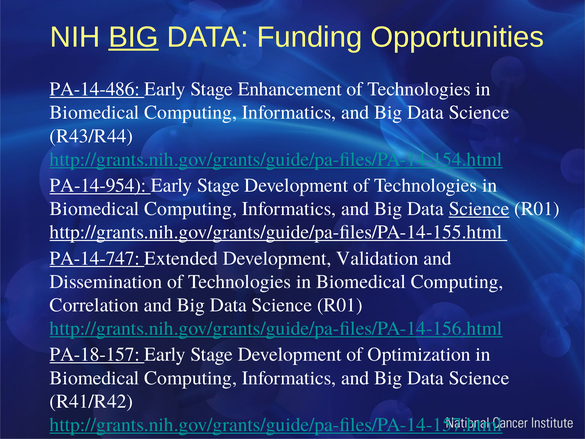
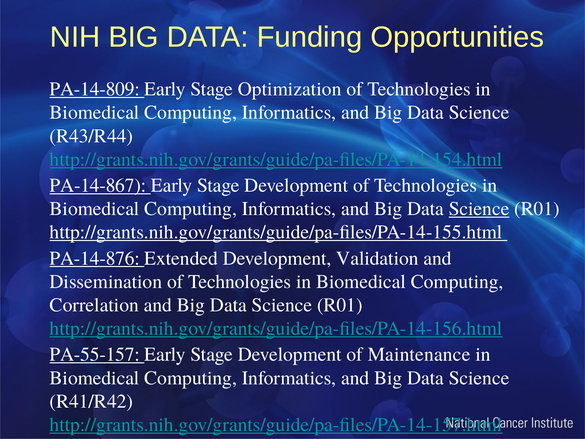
BIG underline: present -> none (134, 37)
PA-14-486: PA-14-486 -> PA-14-809 (95, 89)
Enhancement: Enhancement -> Optimization (290, 89)
PA-14-954: PA-14-954 -> PA-14-867 (98, 185)
PA-14-747: PA-14-747 -> PA-14-876 (95, 258)
PA-18-157: PA-18-157 -> PA-55-157 (95, 354)
Optimization: Optimization -> Maintenance (419, 354)
